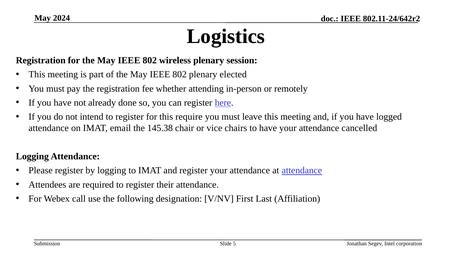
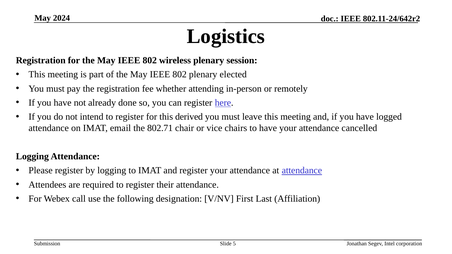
require: require -> derived (189, 117)
145.38: 145.38 -> 802.71 (160, 128)
